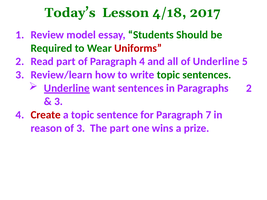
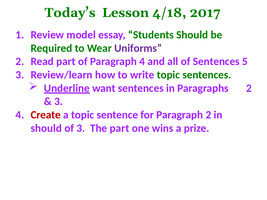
Uniforms colour: red -> purple (138, 48)
of Underline: Underline -> Sentences (216, 62)
Paragraph 7: 7 -> 2 (208, 115)
reason: reason -> should (46, 128)
